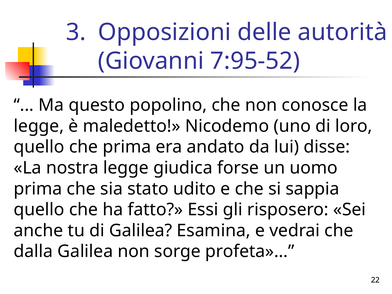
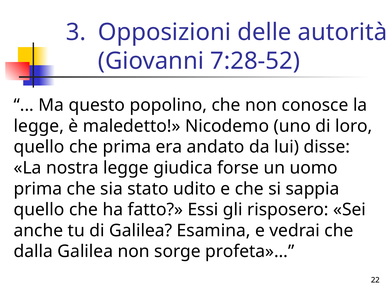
7:95-52: 7:95-52 -> 7:28-52 (255, 61)
